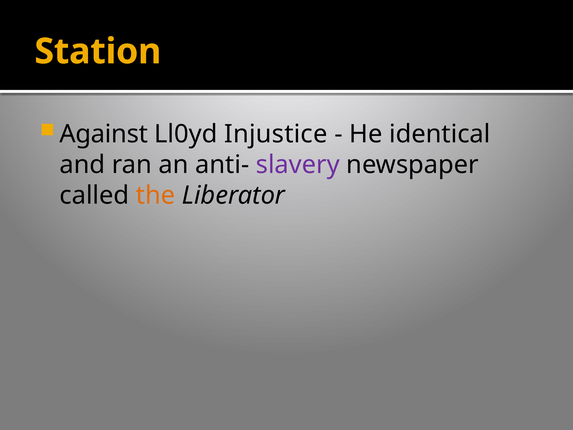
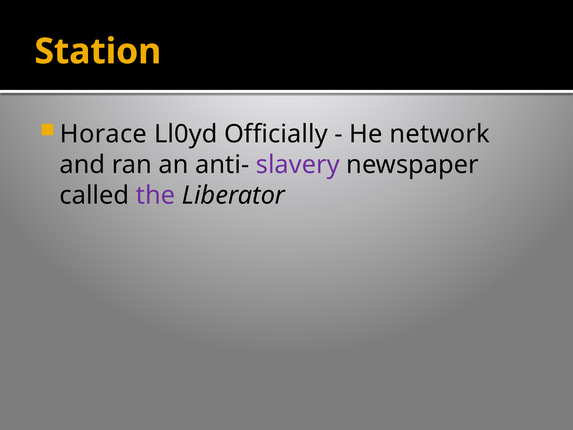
Against: Against -> Horace (103, 134)
Injustice: Injustice -> Officially (276, 134)
identical: identical -> network (440, 134)
the colour: orange -> purple (155, 195)
